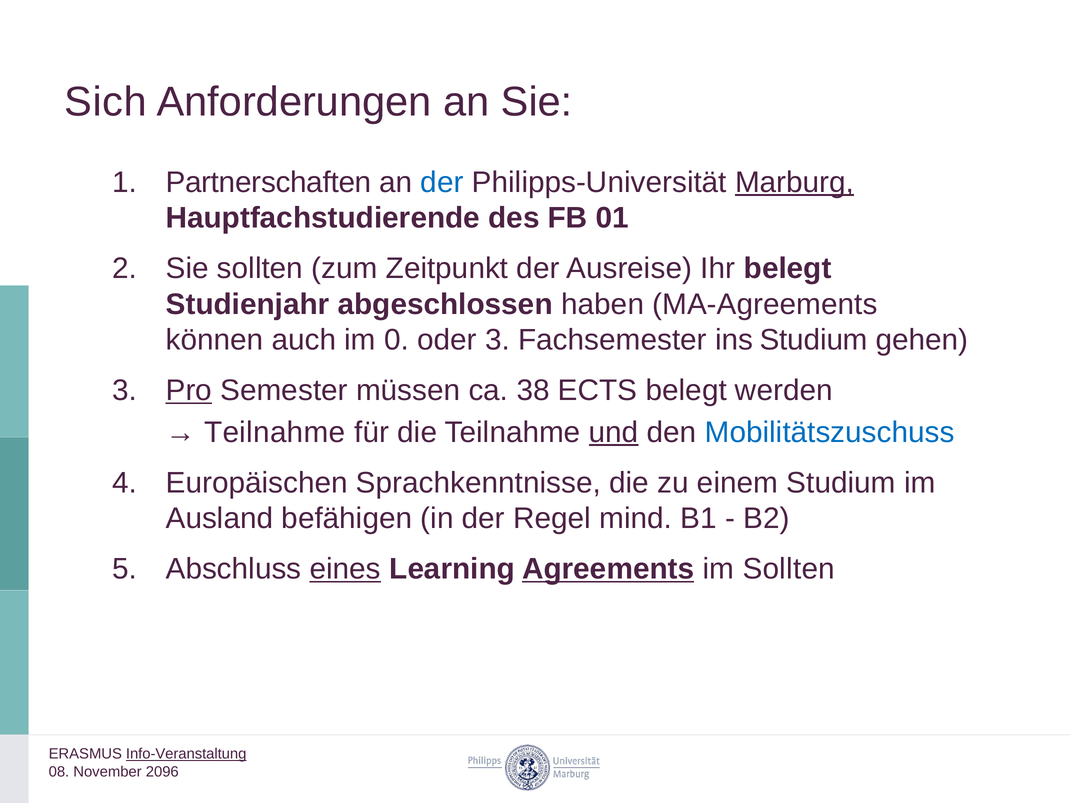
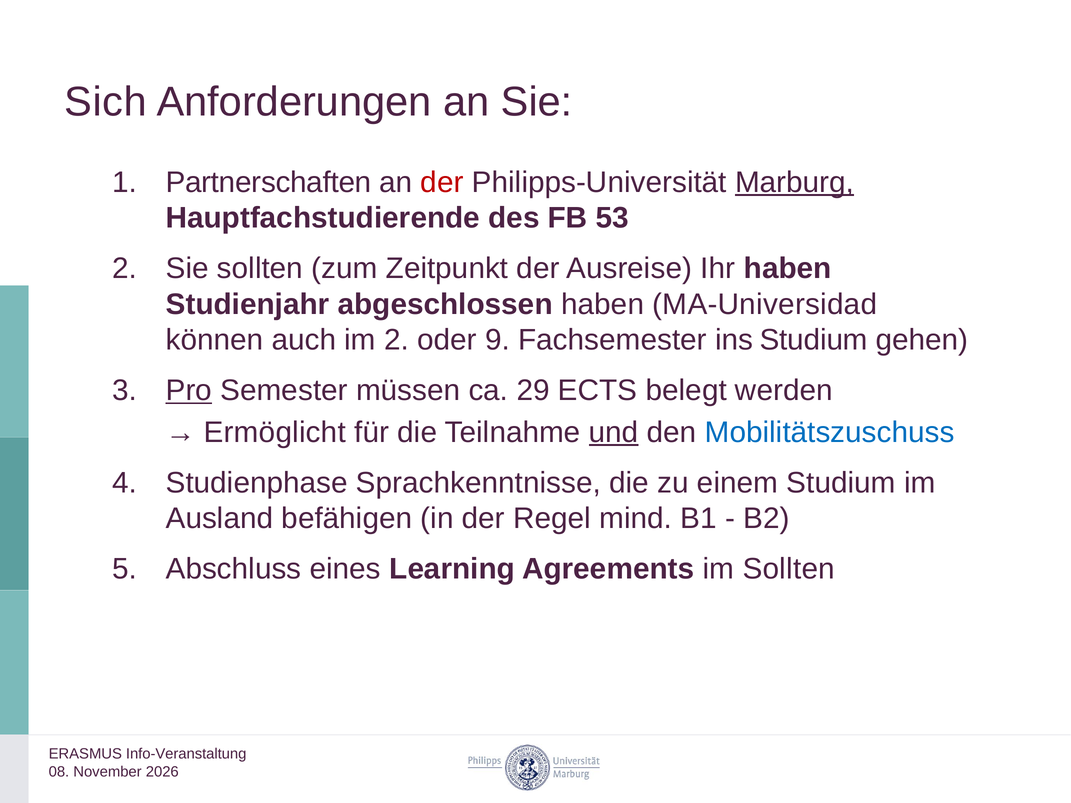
der colour: blue -> red (442, 182)
01: 01 -> 53 (612, 218)
Ihr belegt: belegt -> haben (788, 269)
MA-Agreements: MA-Agreements -> MA-Universidad (765, 304)
im 0: 0 -> 2 (397, 340)
oder 3: 3 -> 9 (497, 340)
38: 38 -> 29 (533, 391)
Teilnahme: Teilnahme -> Ermöglicht (275, 432)
Europäischen: Europäischen -> Studienphase (257, 483)
eines underline: present -> none (345, 569)
Agreements underline: present -> none (608, 569)
Info-Veranstaltung underline: present -> none (186, 754)
2096: 2096 -> 2026 (162, 772)
